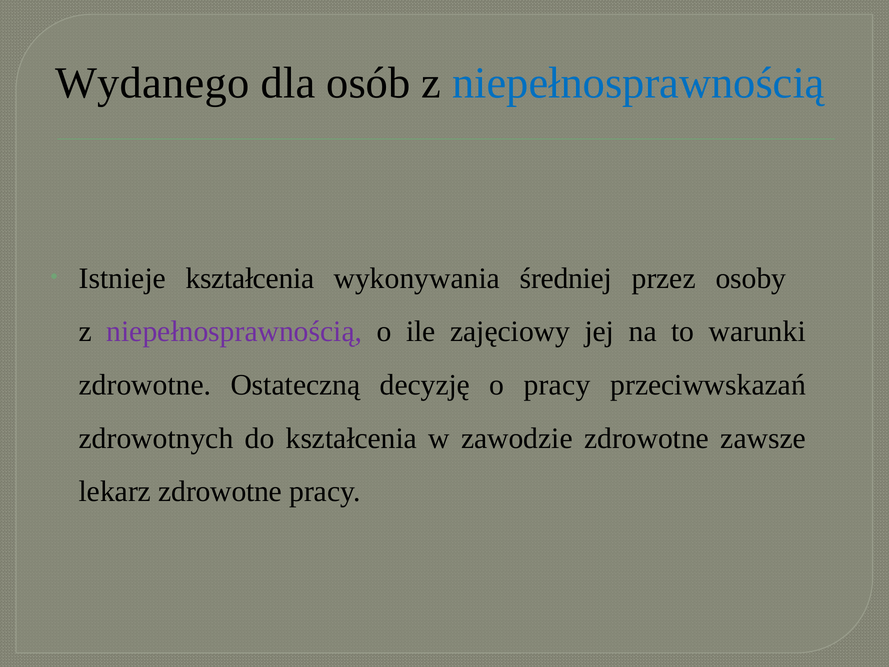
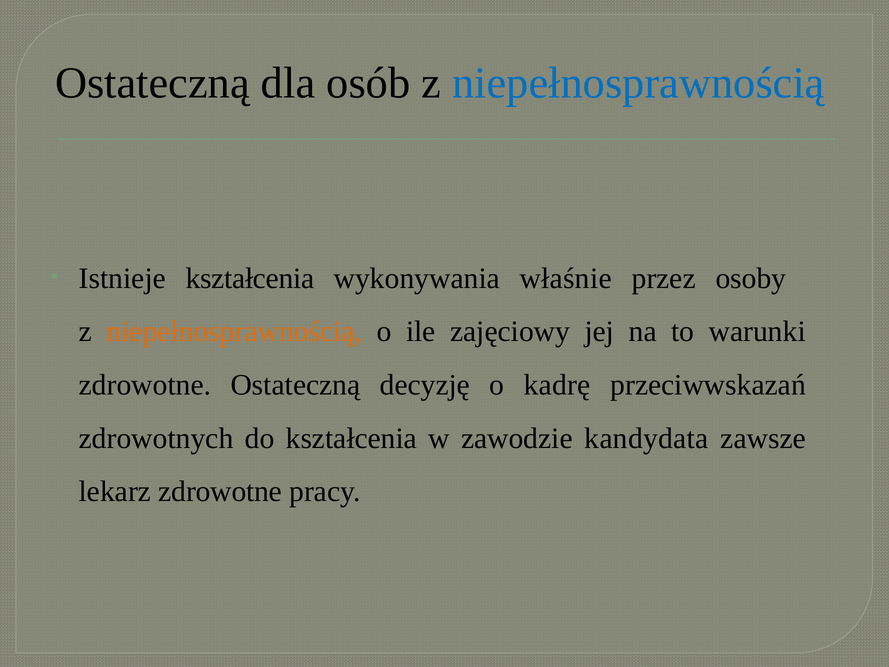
Wydanego: Wydanego -> Ostateczną (152, 83)
średniej: średniej -> właśnie (566, 278)
niepełnosprawnością colour: purple -> orange (234, 332)
o pracy: pracy -> kadrę (557, 385)
zawodzie zdrowotne: zdrowotne -> kandydata (646, 438)
